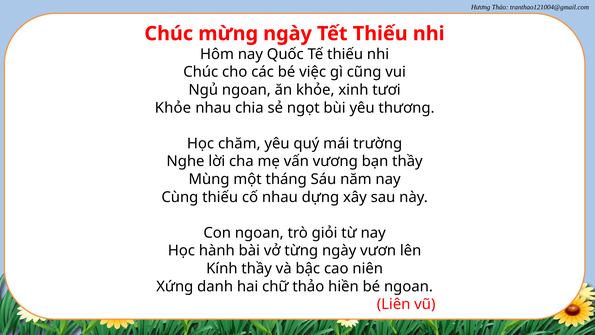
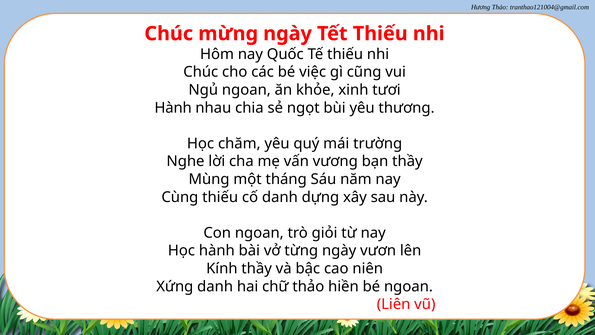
Khỏe: Khỏe -> Hành (173, 108)
cố nhau: nhau -> danh (280, 197)
